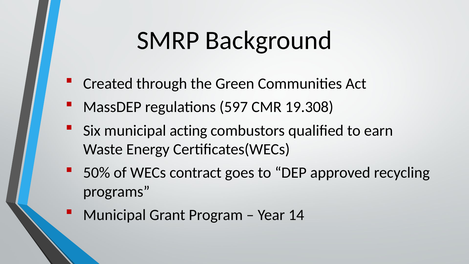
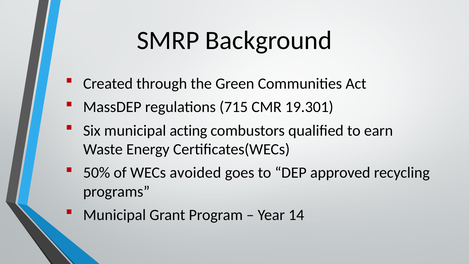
597: 597 -> 715 (234, 107)
19.308: 19.308 -> 19.301 (309, 107)
contract: contract -> avoided (195, 173)
